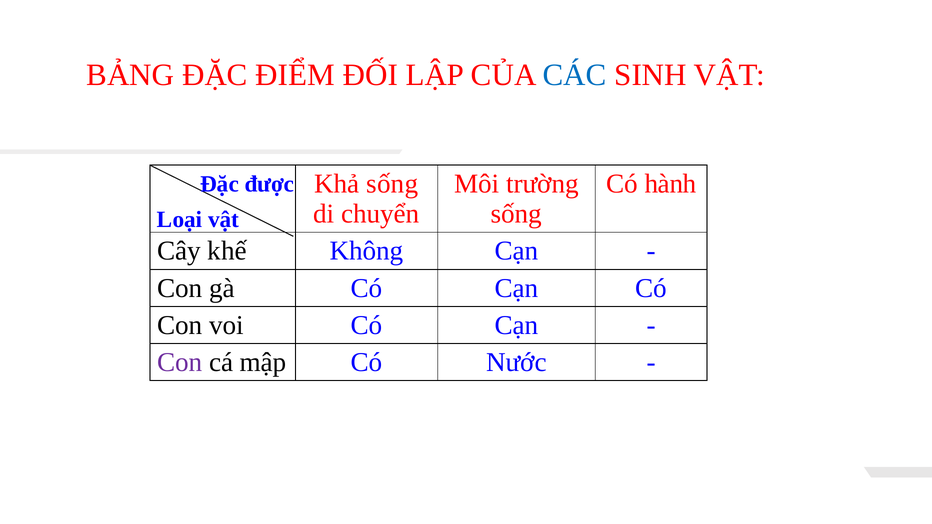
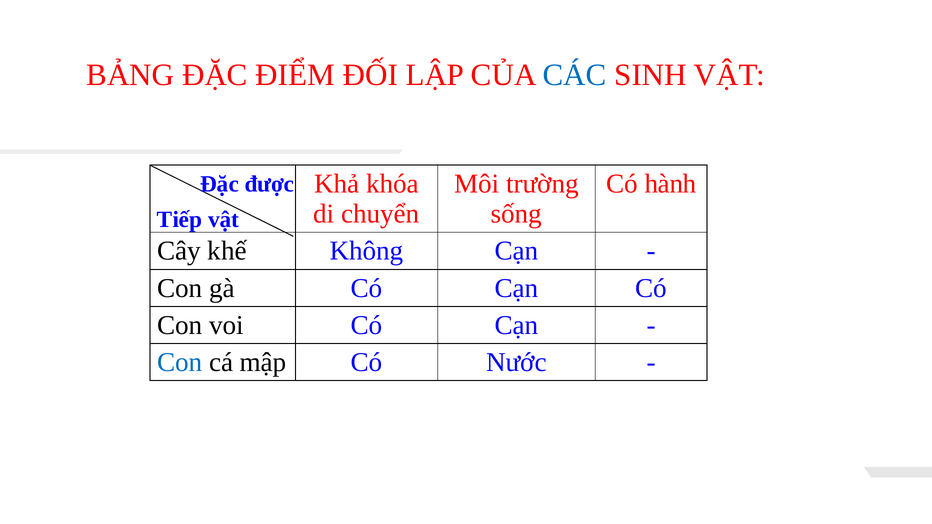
Khả sống: sống -> khóa (392, 184)
Loại: Loại -> Tiếp (180, 220)
Con colour: purple -> blue (180, 362)
